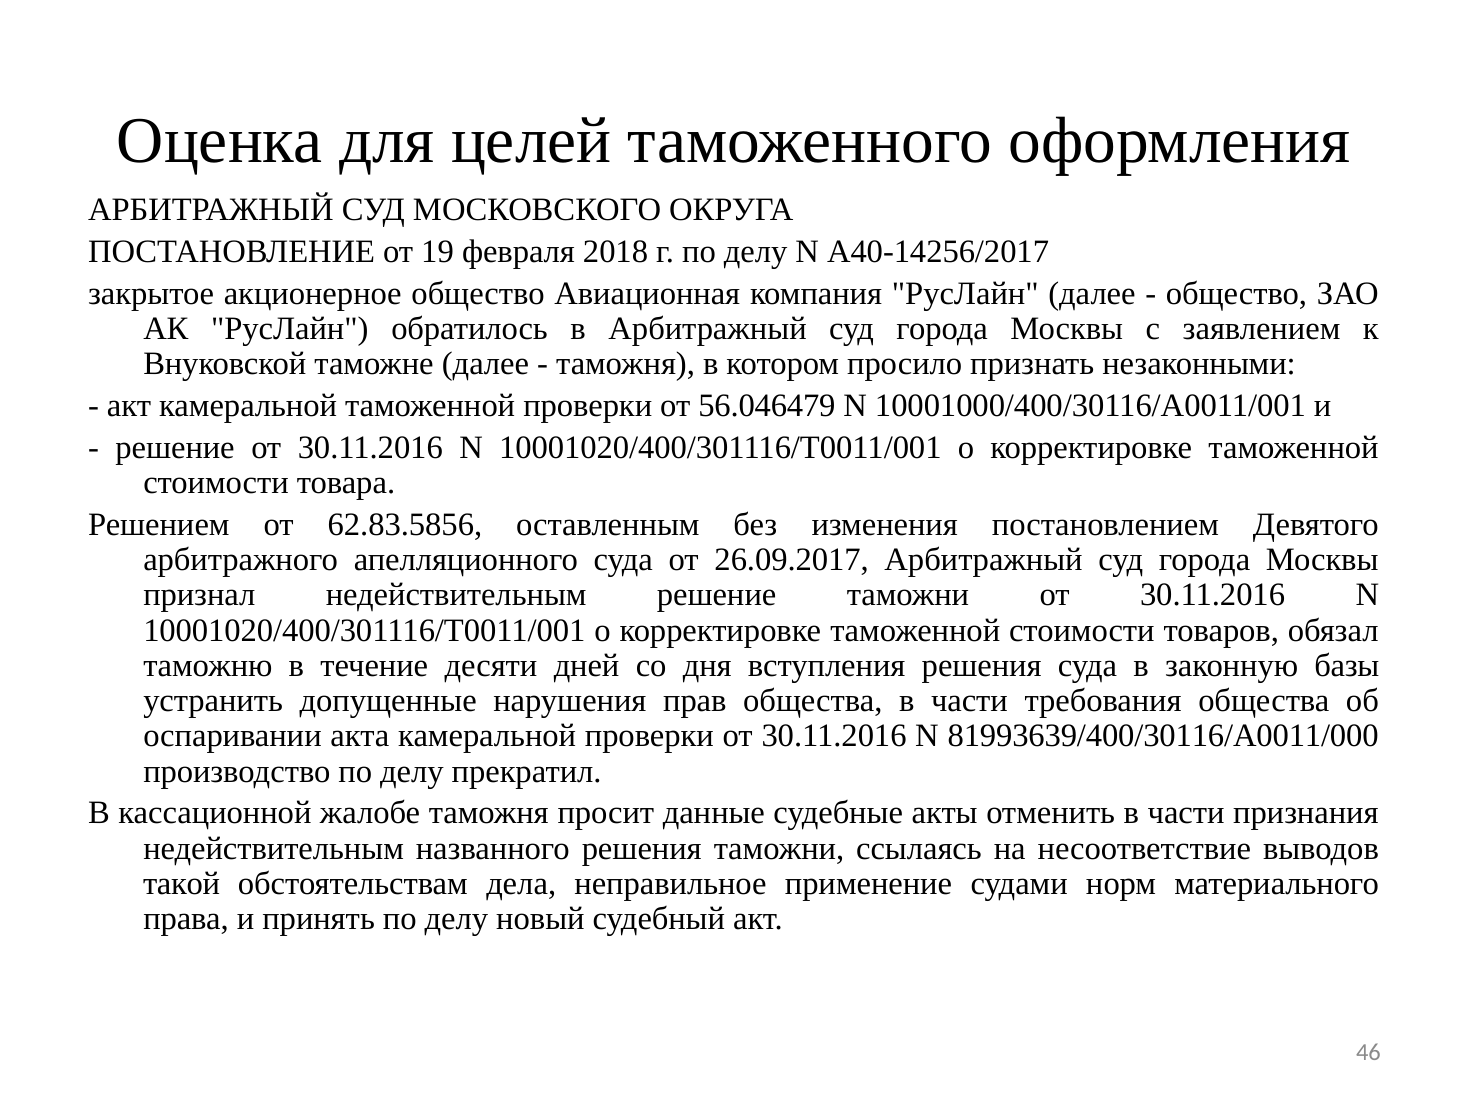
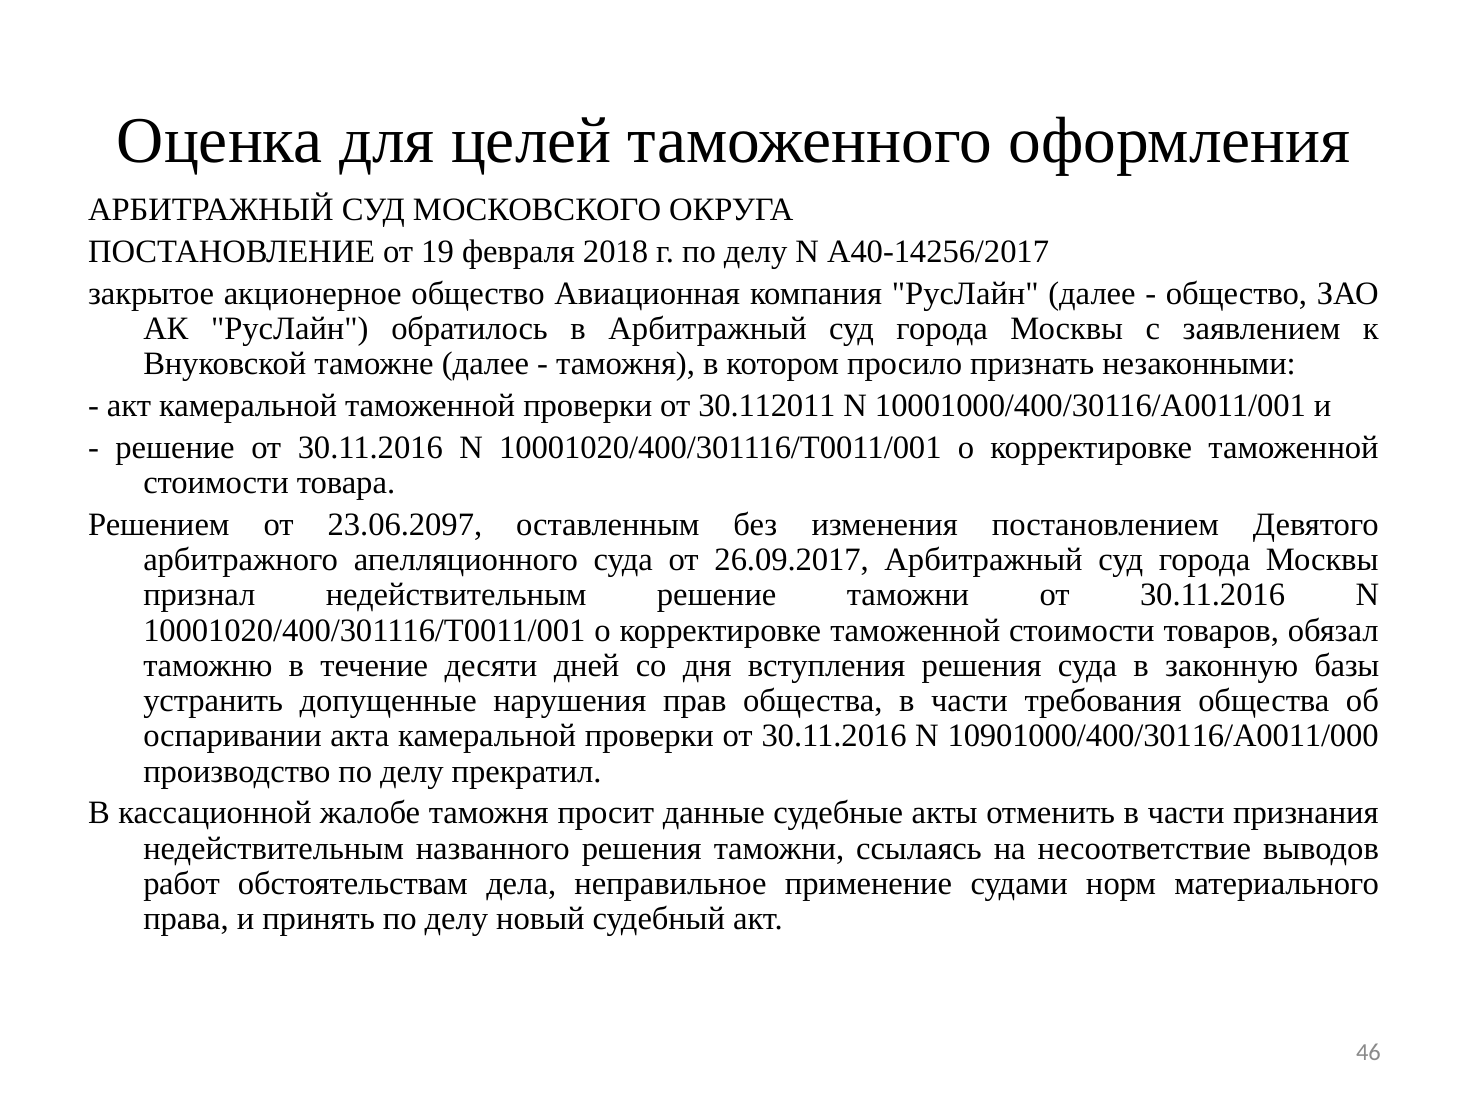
56.046479: 56.046479 -> 30.112011 (767, 406)
62.83.5856: 62.83.5856 -> 23.06.2097 (405, 525)
81993639/400/30116/А0011/000: 81993639/400/30116/А0011/000 -> 10901000/400/30116/А0011/000 (1163, 736)
такой: такой -> работ (182, 883)
